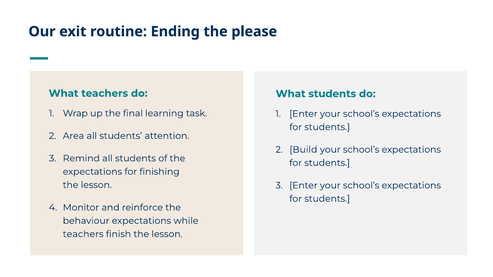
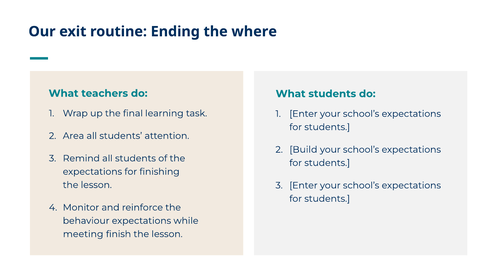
please: please -> where (254, 32)
teachers: teachers -> meeting (83, 234)
